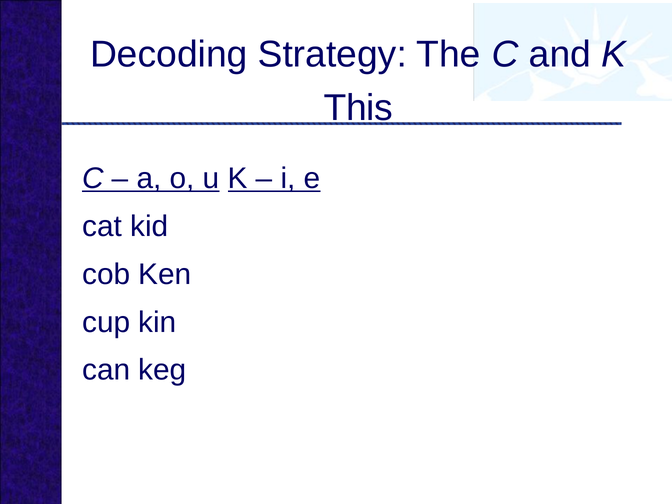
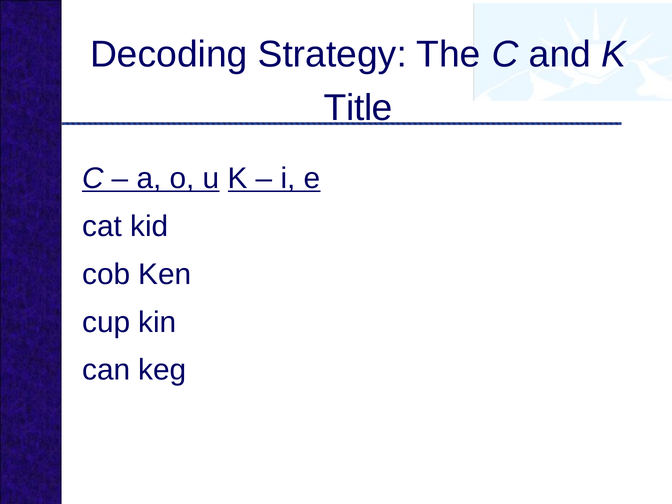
This: This -> Title (358, 108)
